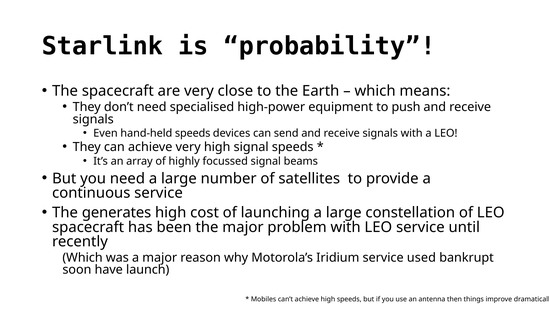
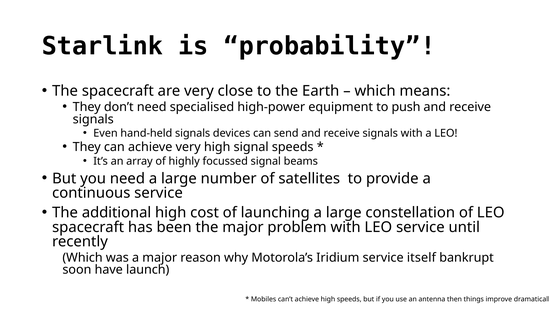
hand-held speeds: speeds -> signals (193, 133)
generates: generates -> additional (117, 213)
used: used -> itself (421, 257)
